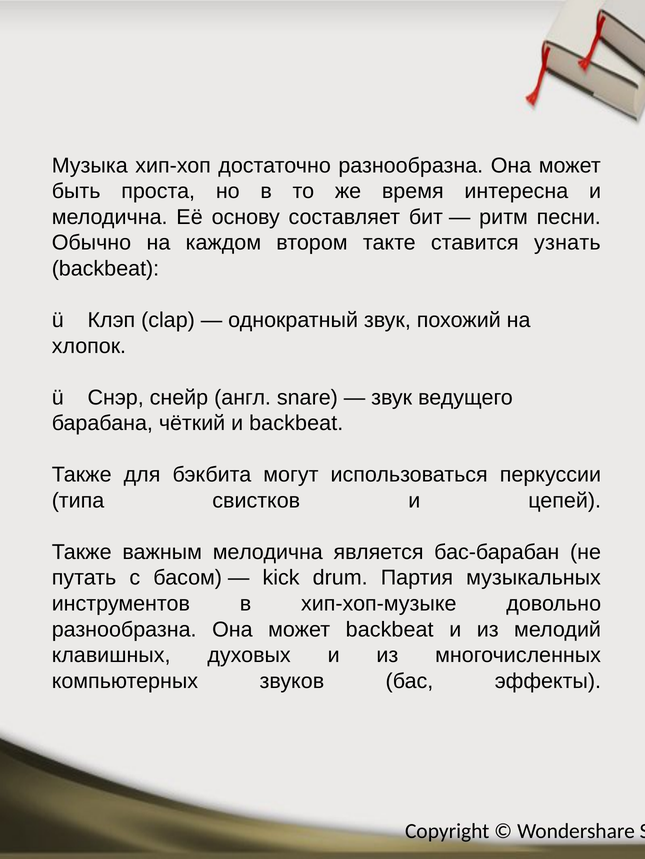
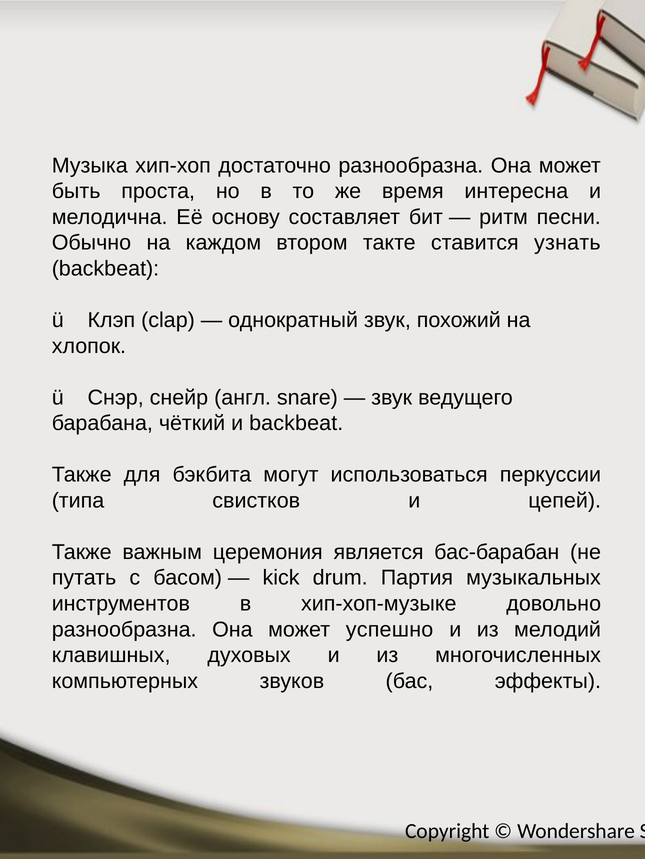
важным мелодична: мелодична -> церемония (268, 553)
может backbeat: backbeat -> успешно (390, 630)
